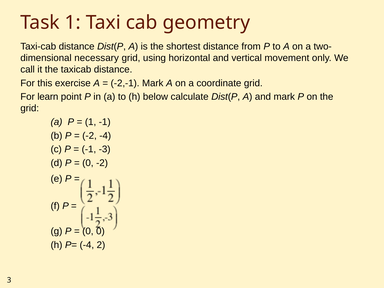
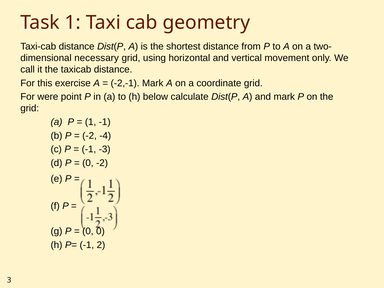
learn: learn -> were (48, 97)
P= -4: -4 -> -1 (87, 245)
